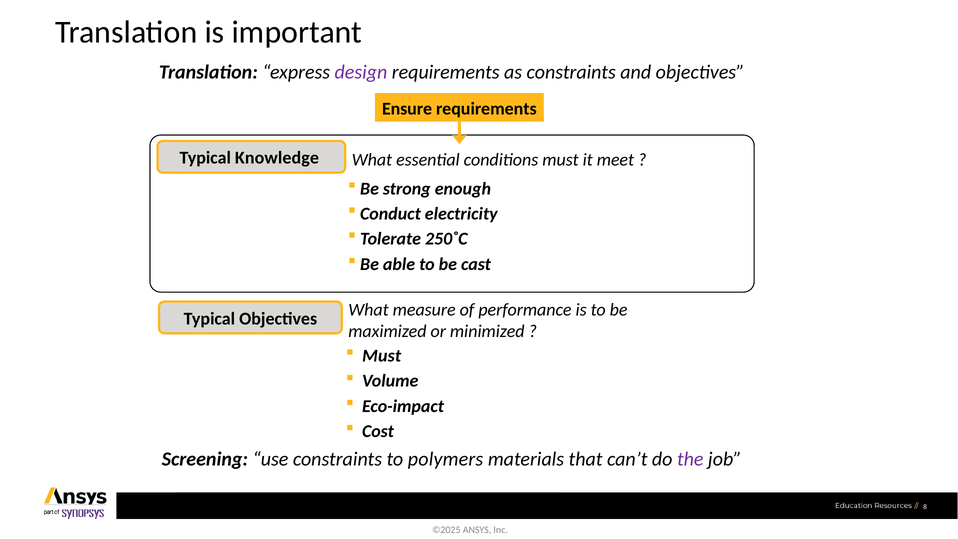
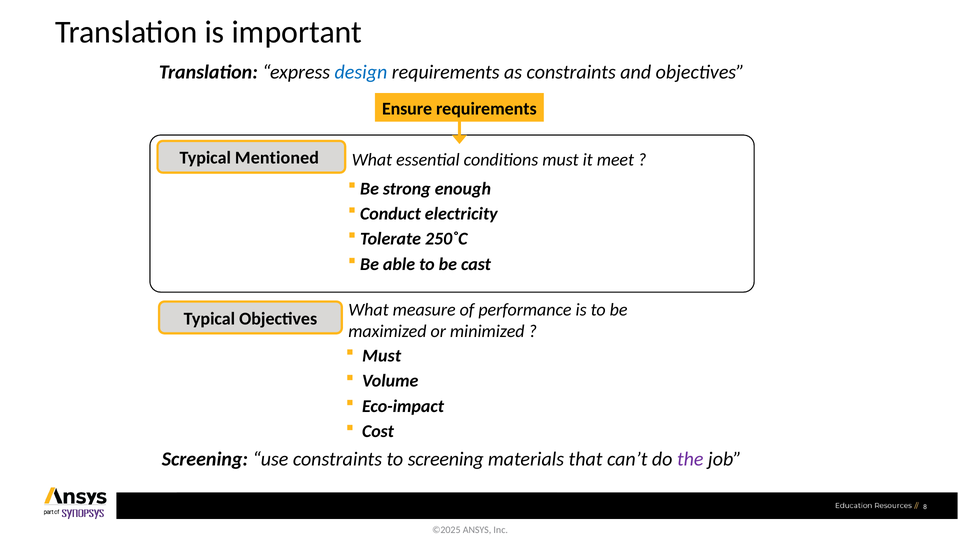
design colour: purple -> blue (361, 72)
Knowledge: Knowledge -> Mentioned (277, 158)
to polymers: polymers -> screening (446, 459)
